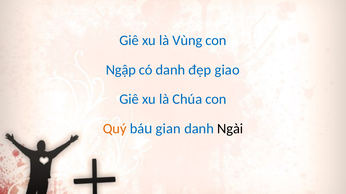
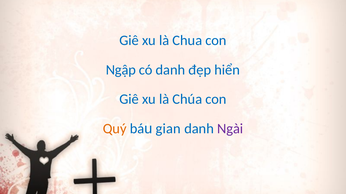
Vùng: Vùng -> Chua (187, 40)
giao: giao -> hiển (227, 70)
Ngài colour: black -> purple (230, 129)
